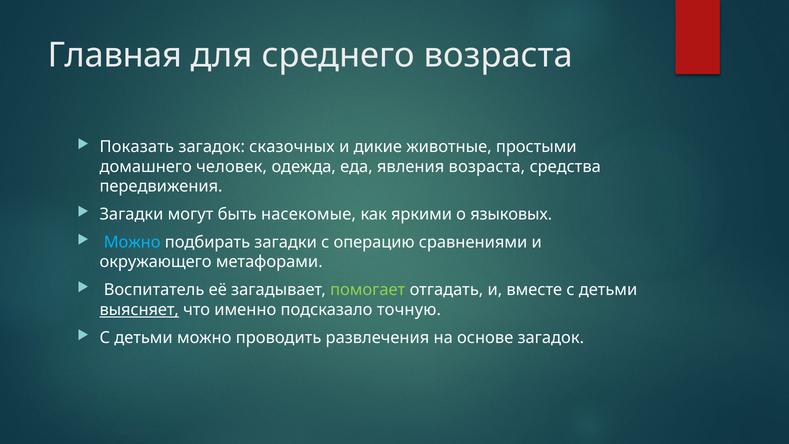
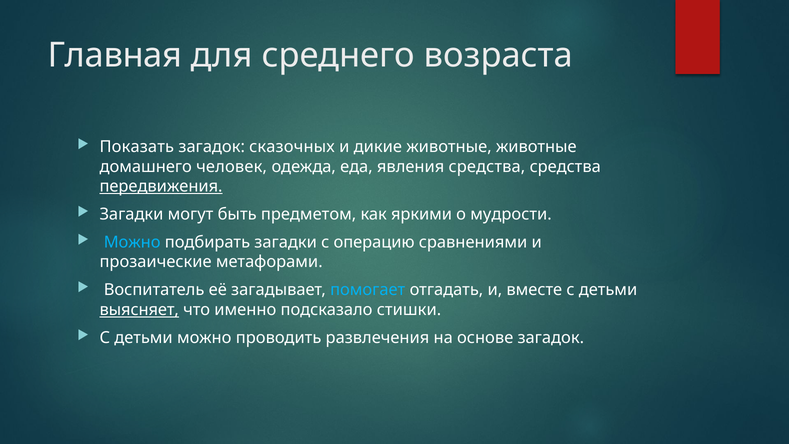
животные простыми: простыми -> животные (536, 147)
явления возраста: возраста -> средства (487, 167)
передвижения underline: none -> present (161, 186)
насекомые: насекомые -> предметом (309, 214)
языковых: языковых -> мудрости (511, 214)
окружающего: окружающего -> прозаические (156, 262)
помогает colour: light green -> light blue (368, 290)
точную: точную -> стишки (409, 310)
